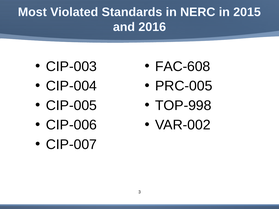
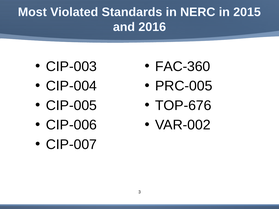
FAC-608: FAC-608 -> FAC-360 (183, 67)
TOP-998: TOP-998 -> TOP-676 (183, 106)
